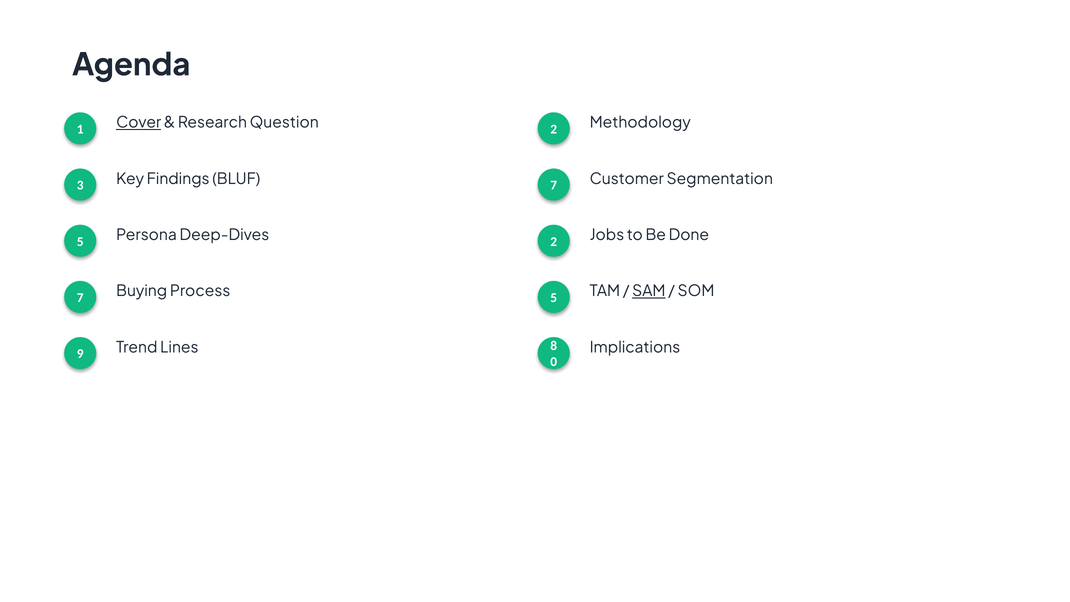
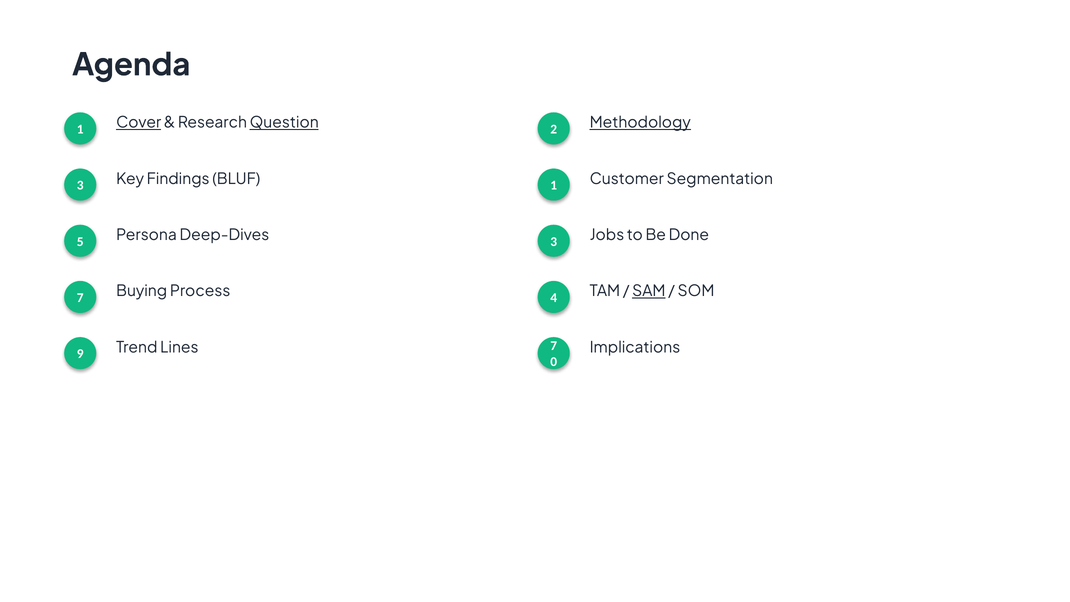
Question underline: none -> present (284, 123)
Methodology underline: none -> present (640, 123)
BLUF 7: 7 -> 1 (554, 185)
Deep-Dives 2: 2 -> 3 (554, 242)
Process 5: 5 -> 4 (554, 298)
Lines 8: 8 -> 7 (554, 346)
